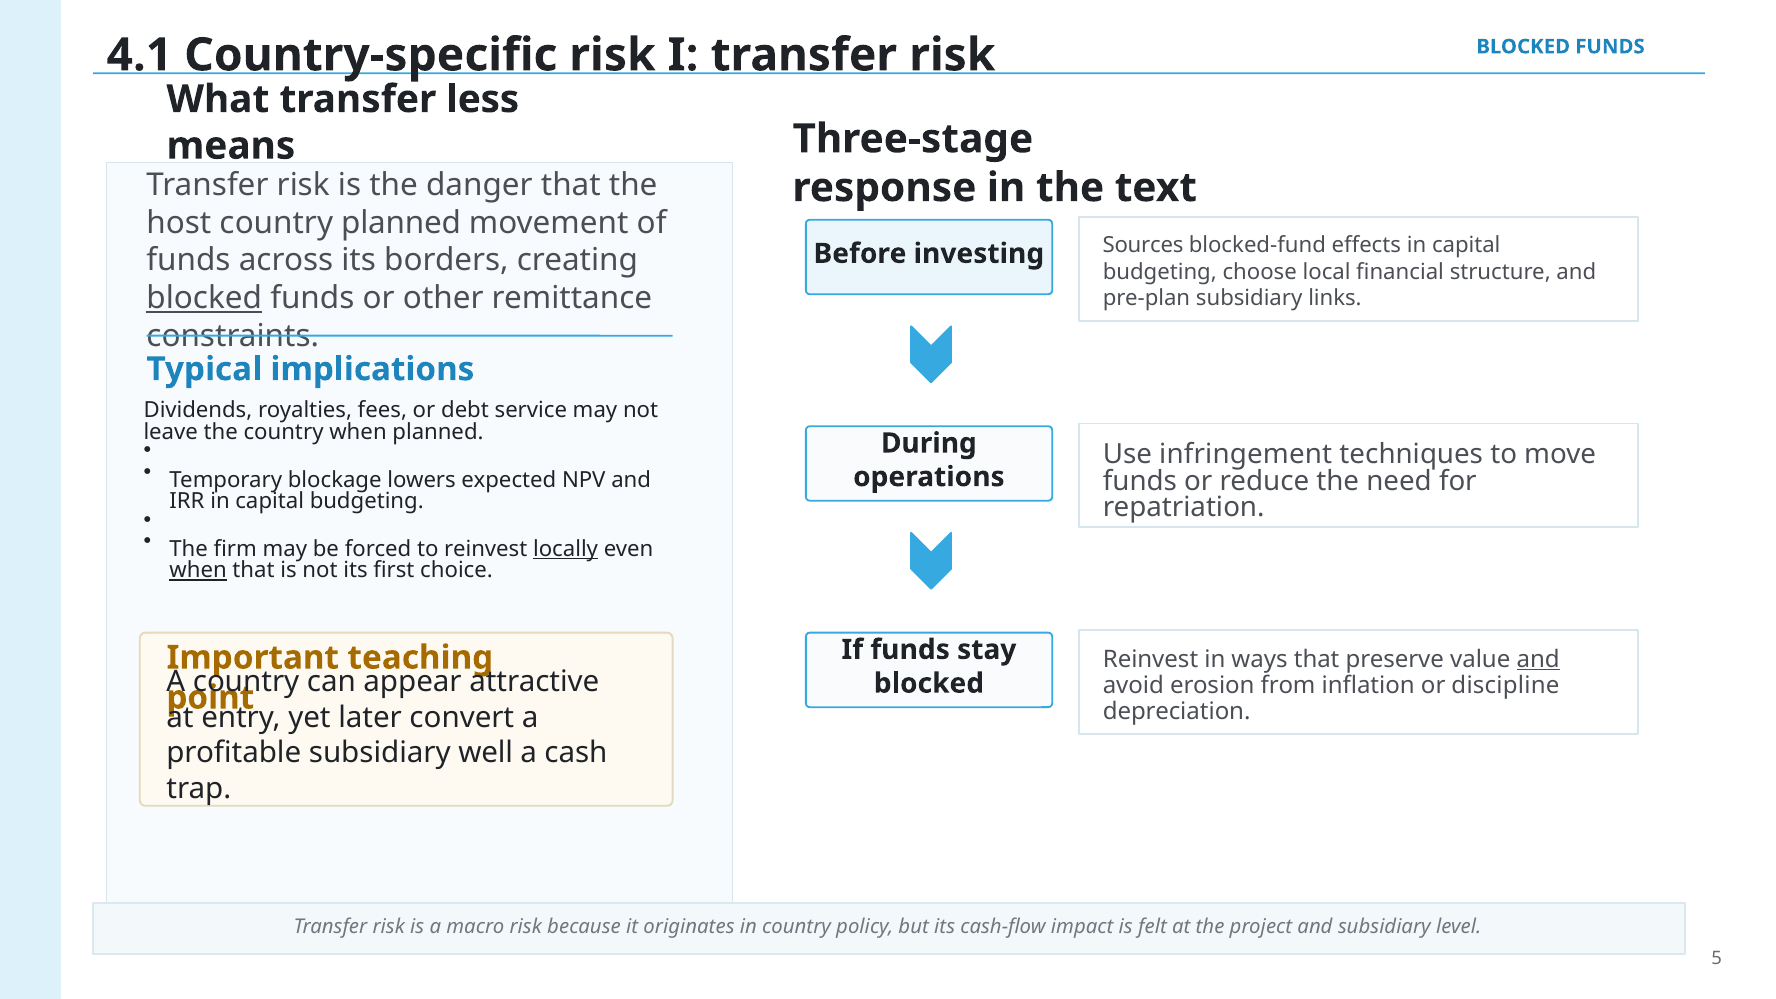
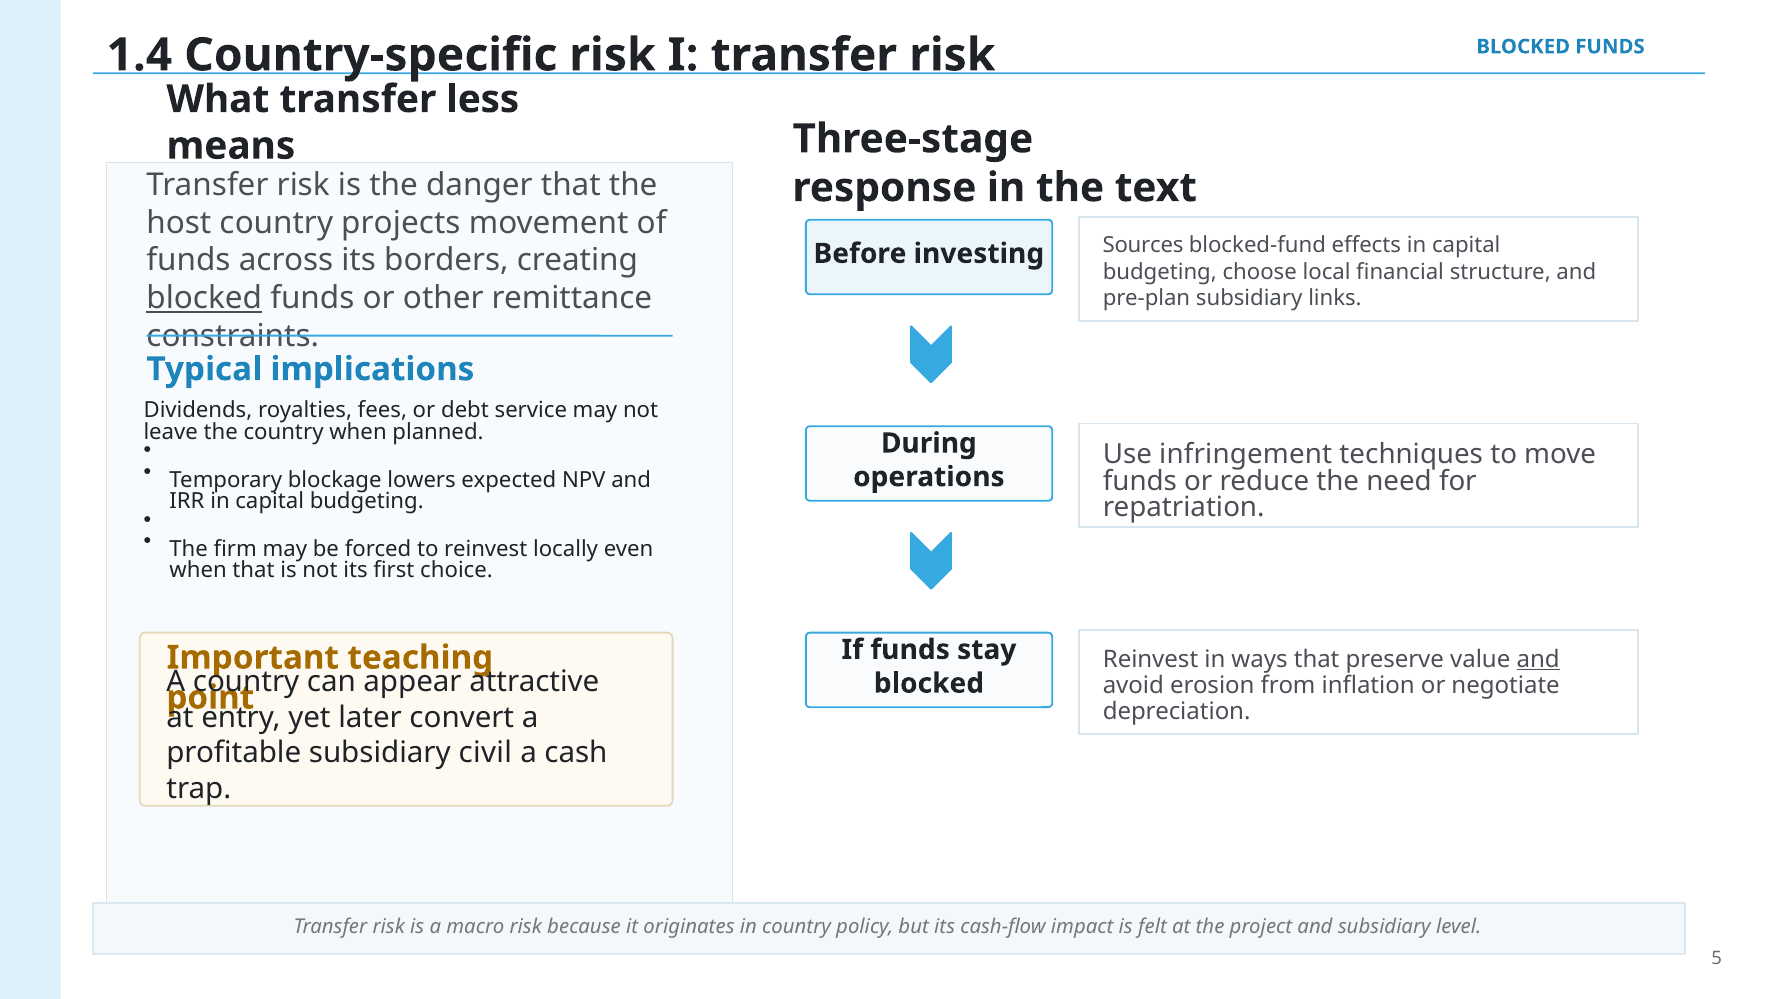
4.1: 4.1 -> 1.4 (139, 55)
country planned: planned -> projects (401, 223)
locally underline: present -> none (566, 549)
when underline: present -> none (198, 570)
discipline: discipline -> negotiate (1506, 685)
well: well -> civil (485, 753)
